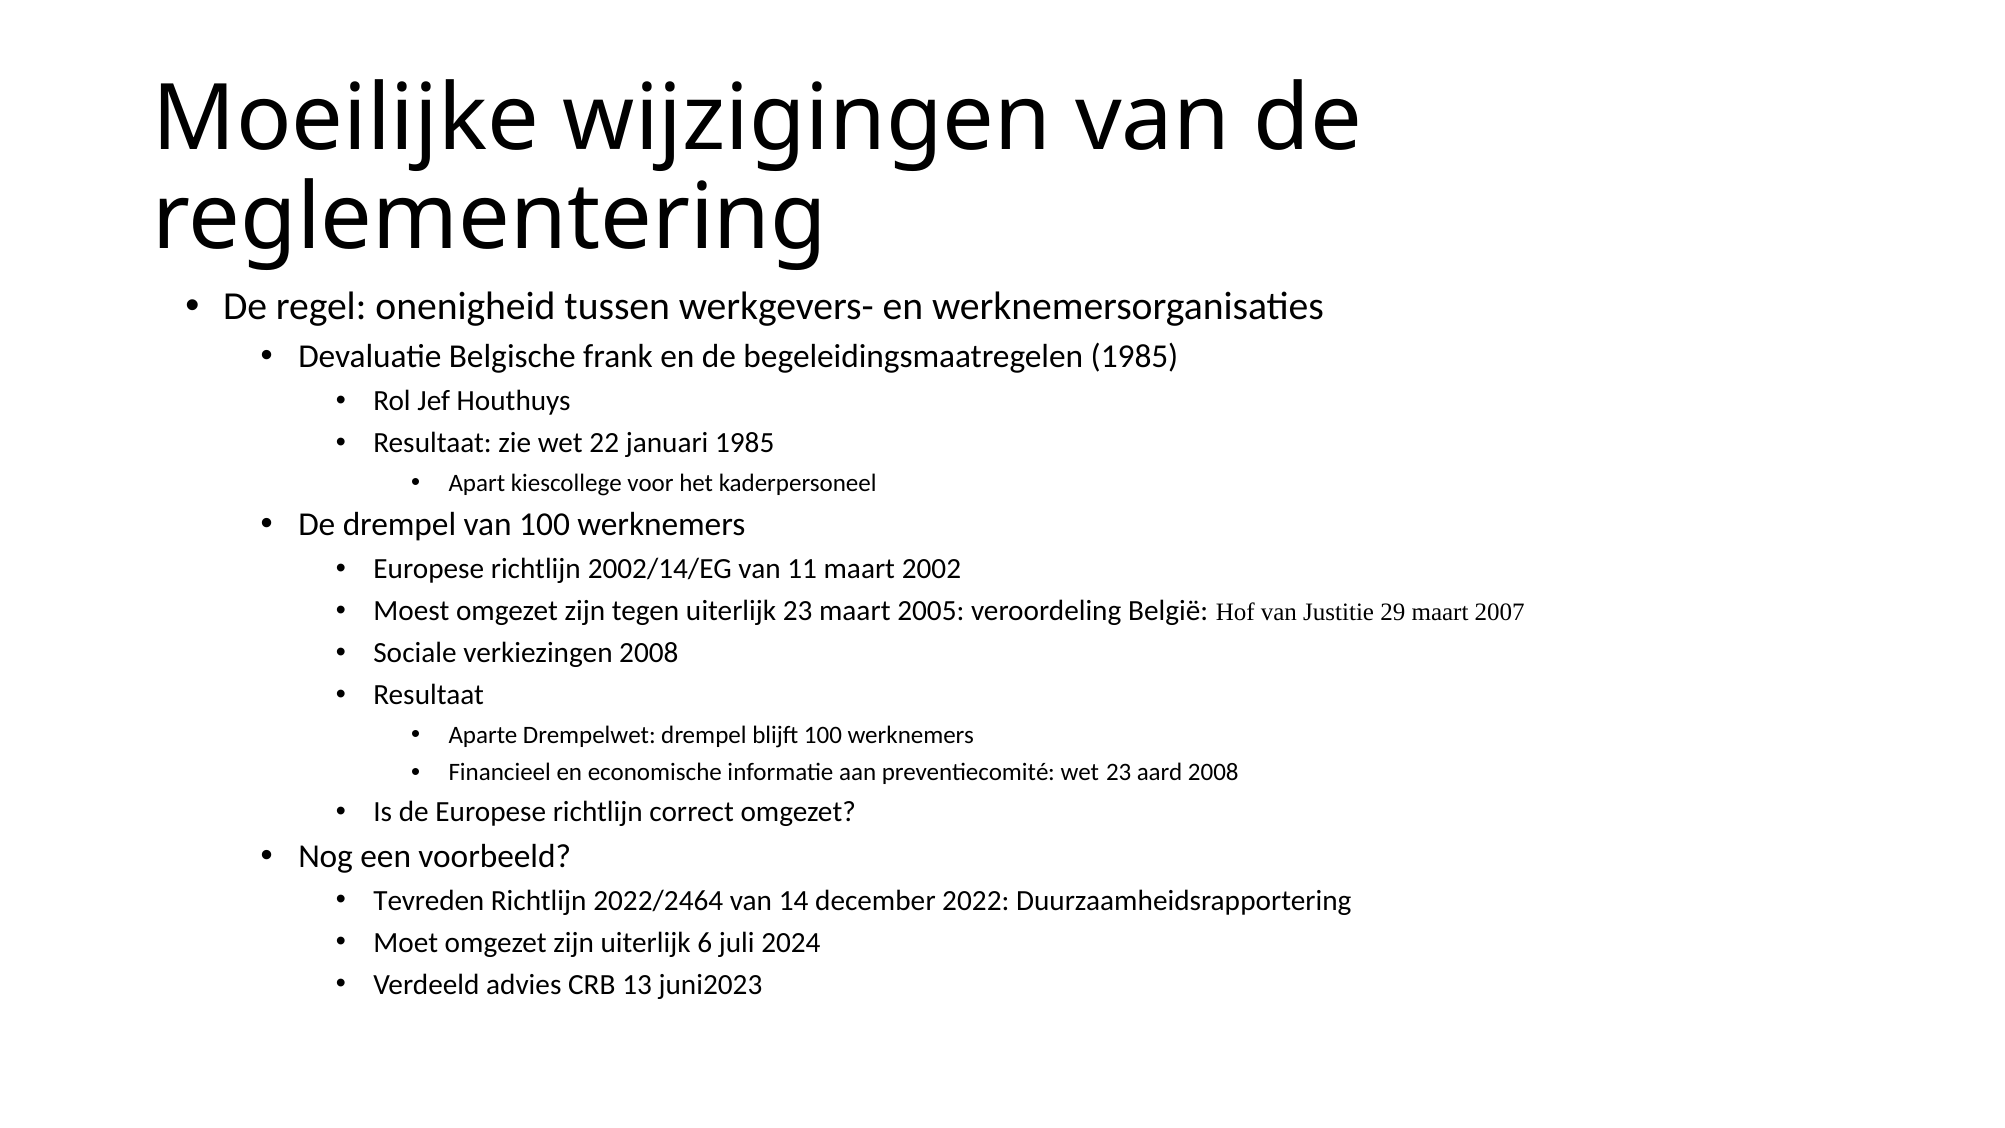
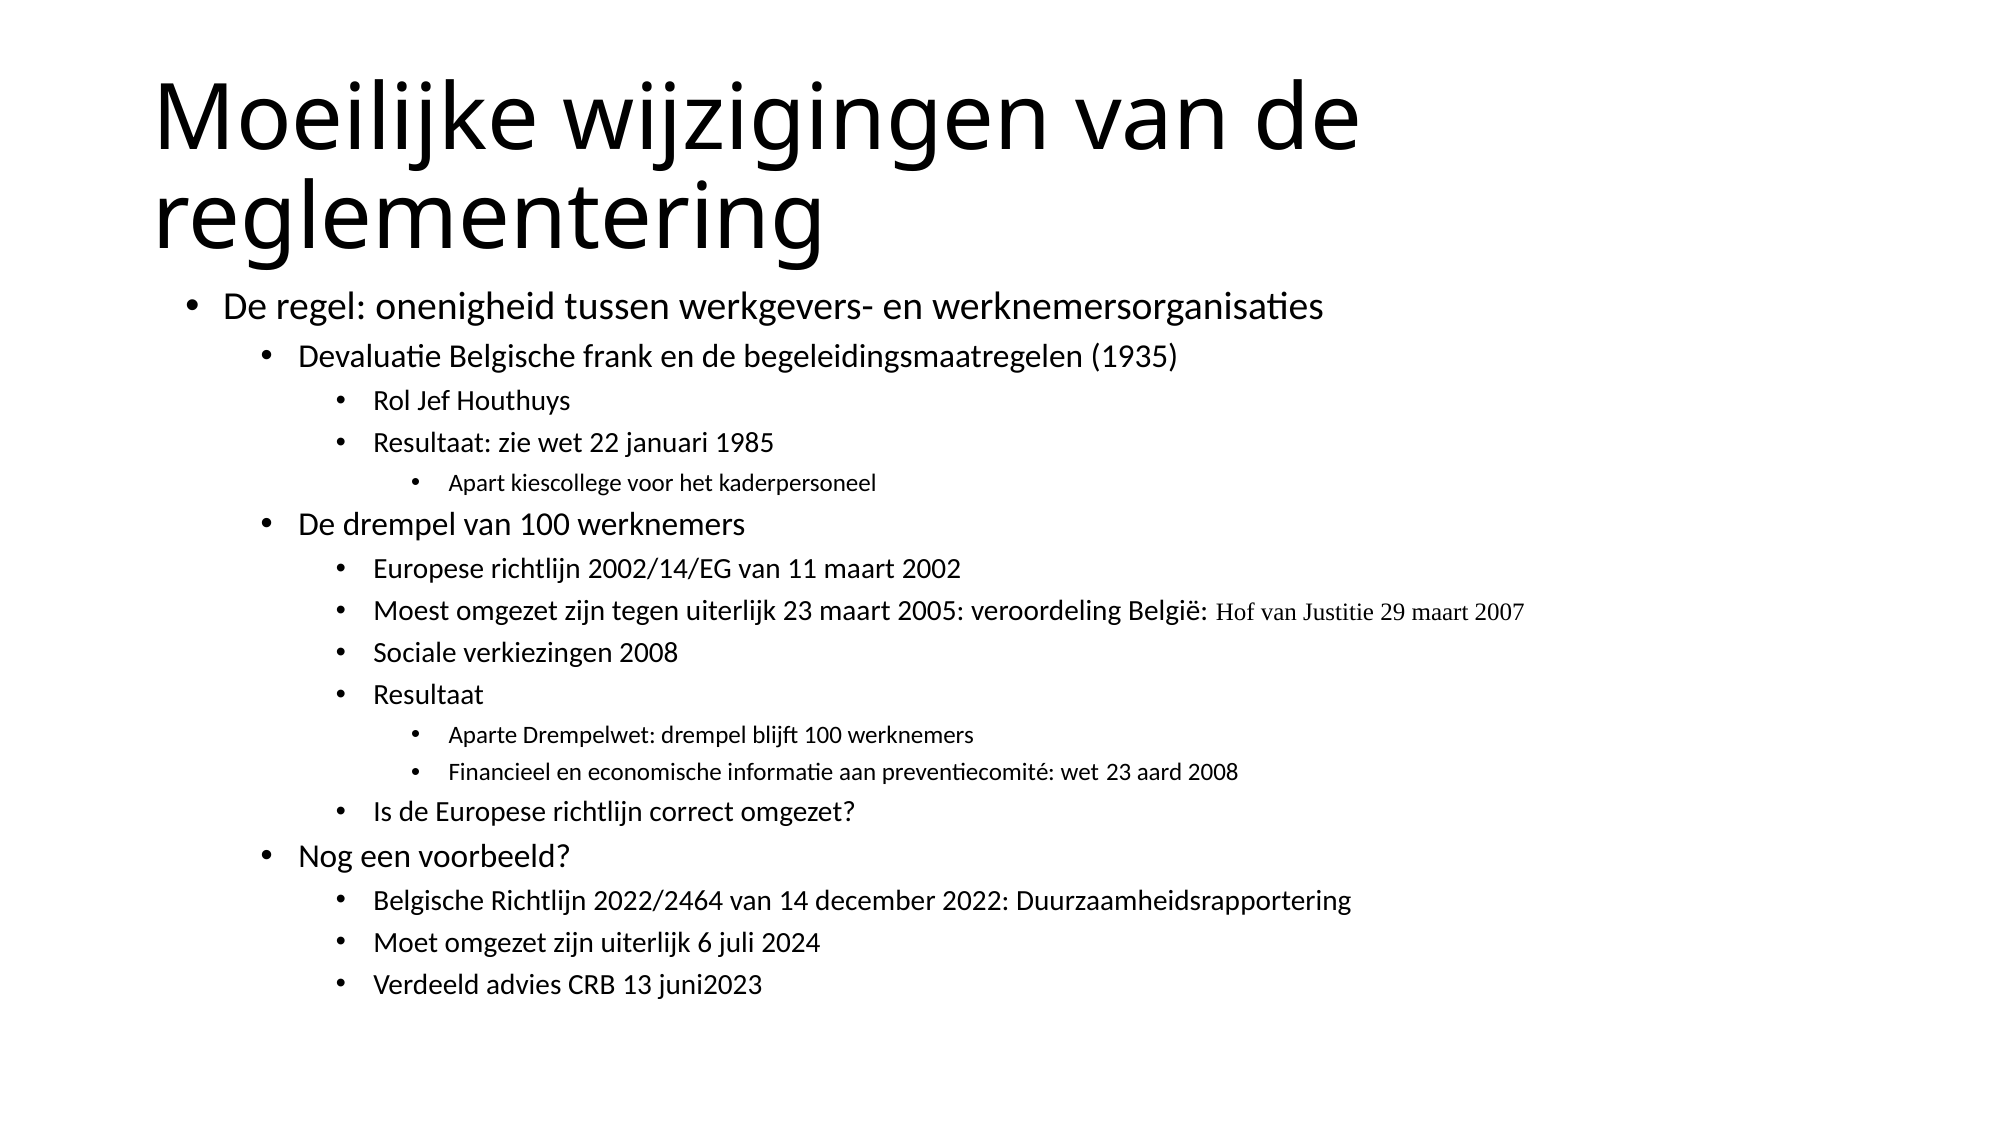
begeleidingsmaatregelen 1985: 1985 -> 1935 (1135, 357)
Tevreden: Tevreden -> Belgische (429, 901)
